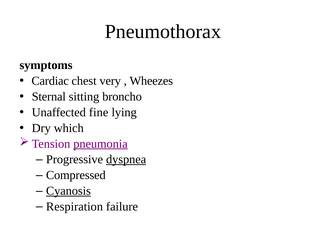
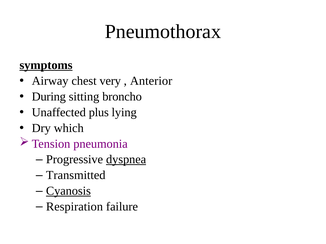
symptoms underline: none -> present (46, 65)
Cardiac: Cardiac -> Airway (50, 81)
Wheezes: Wheezes -> Anterior (151, 81)
Sternal: Sternal -> During (49, 97)
fine: fine -> plus (99, 113)
pneumonia underline: present -> none (100, 144)
Compressed: Compressed -> Transmitted (76, 176)
